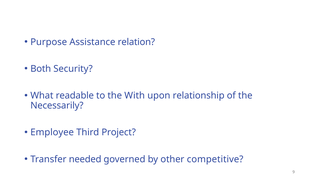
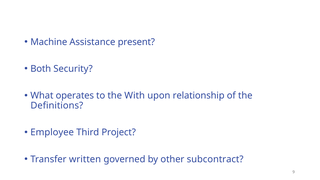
Purpose: Purpose -> Machine (49, 42)
relation: relation -> present (136, 42)
readable: readable -> operates (75, 96)
Necessarily: Necessarily -> Definitions (57, 106)
needed: needed -> written (85, 159)
competitive: competitive -> subcontract (215, 159)
